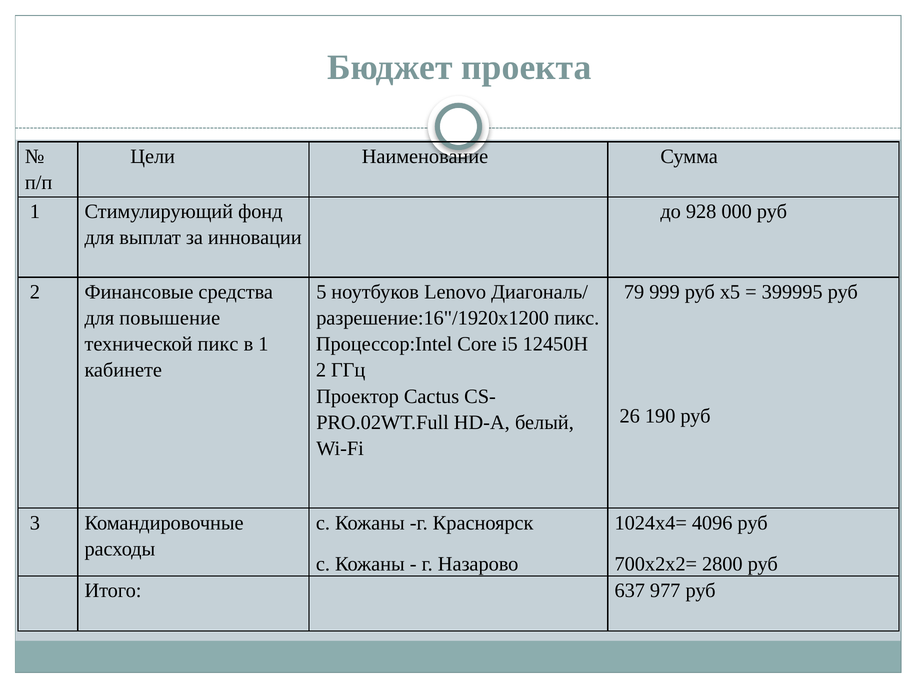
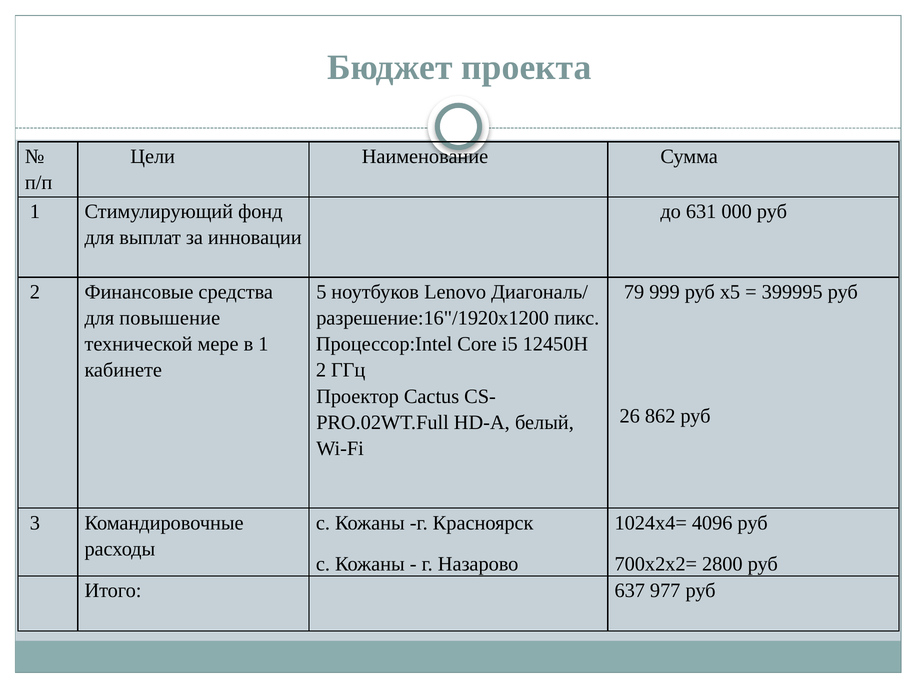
928: 928 -> 631 (701, 212)
технической пикс: пикс -> мере (218, 344)
190: 190 -> 862 (660, 416)
